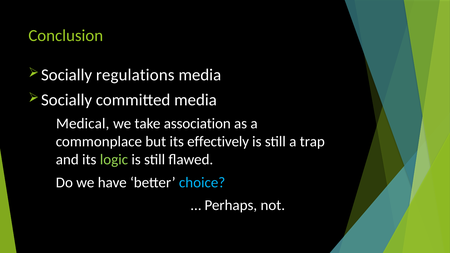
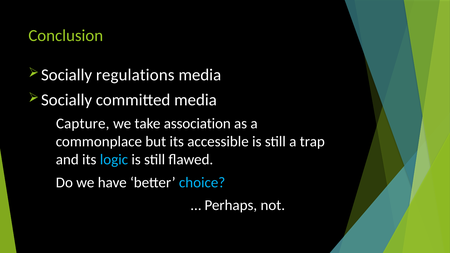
Medical: Medical -> Capture (83, 124)
effectively: effectively -> accessible (218, 142)
logic colour: light green -> light blue (114, 160)
